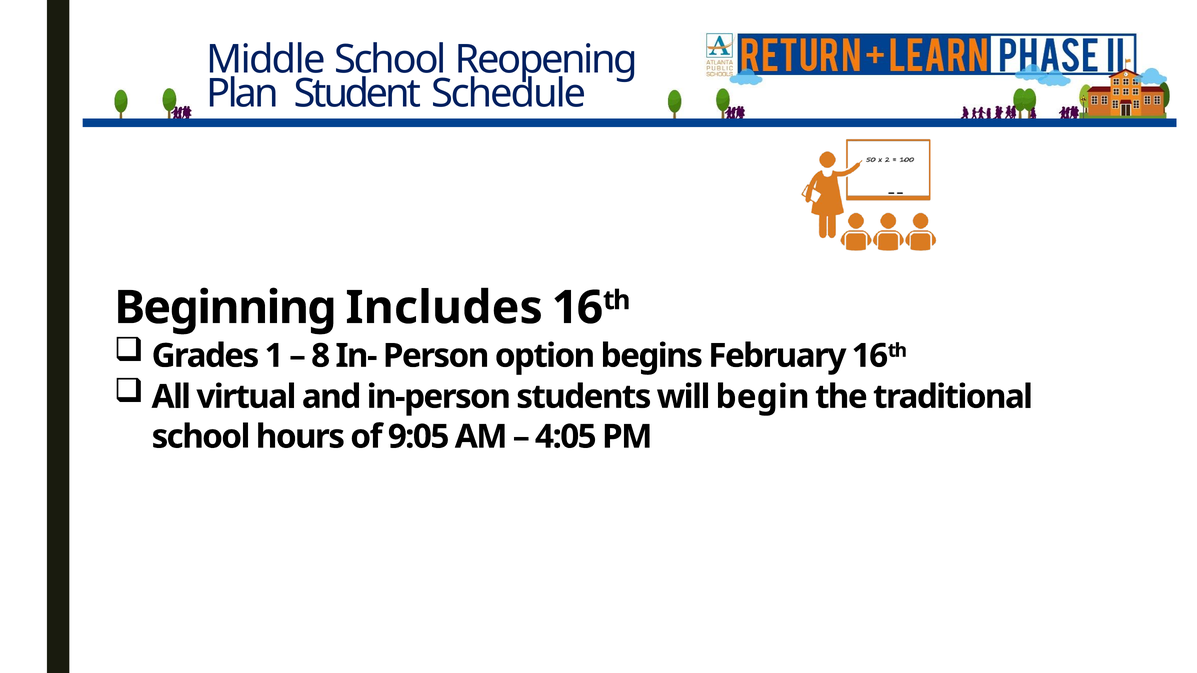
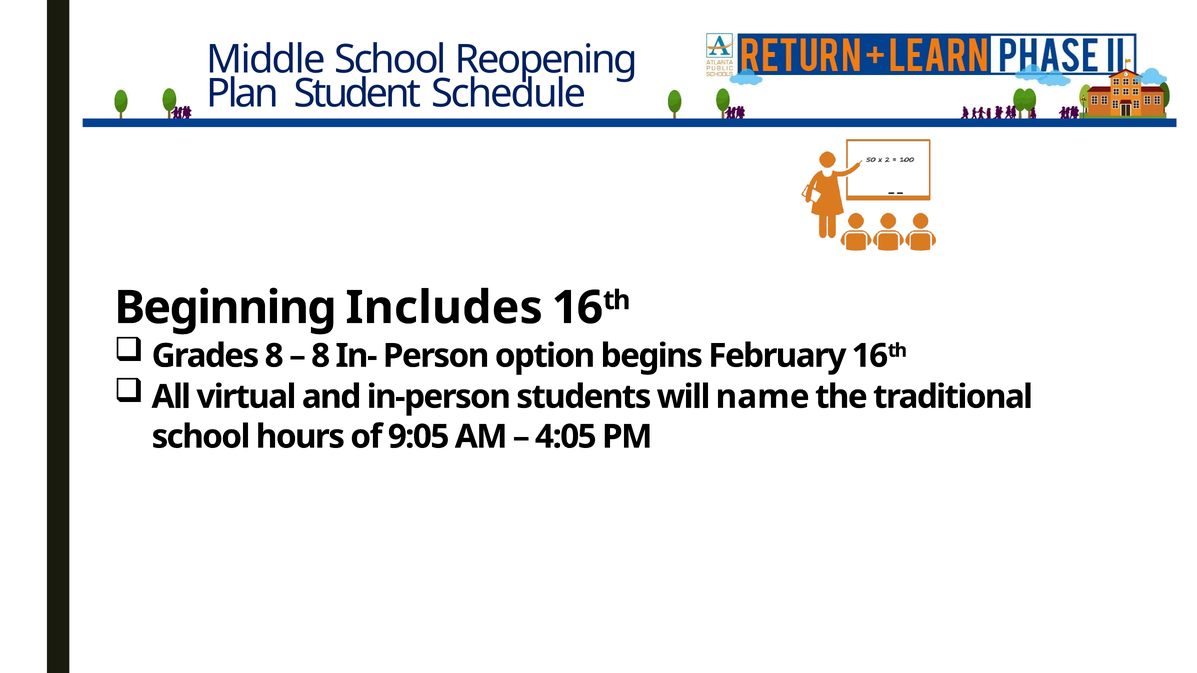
Grades 1: 1 -> 8 (274, 356)
will begin: begin -> name (763, 397)
